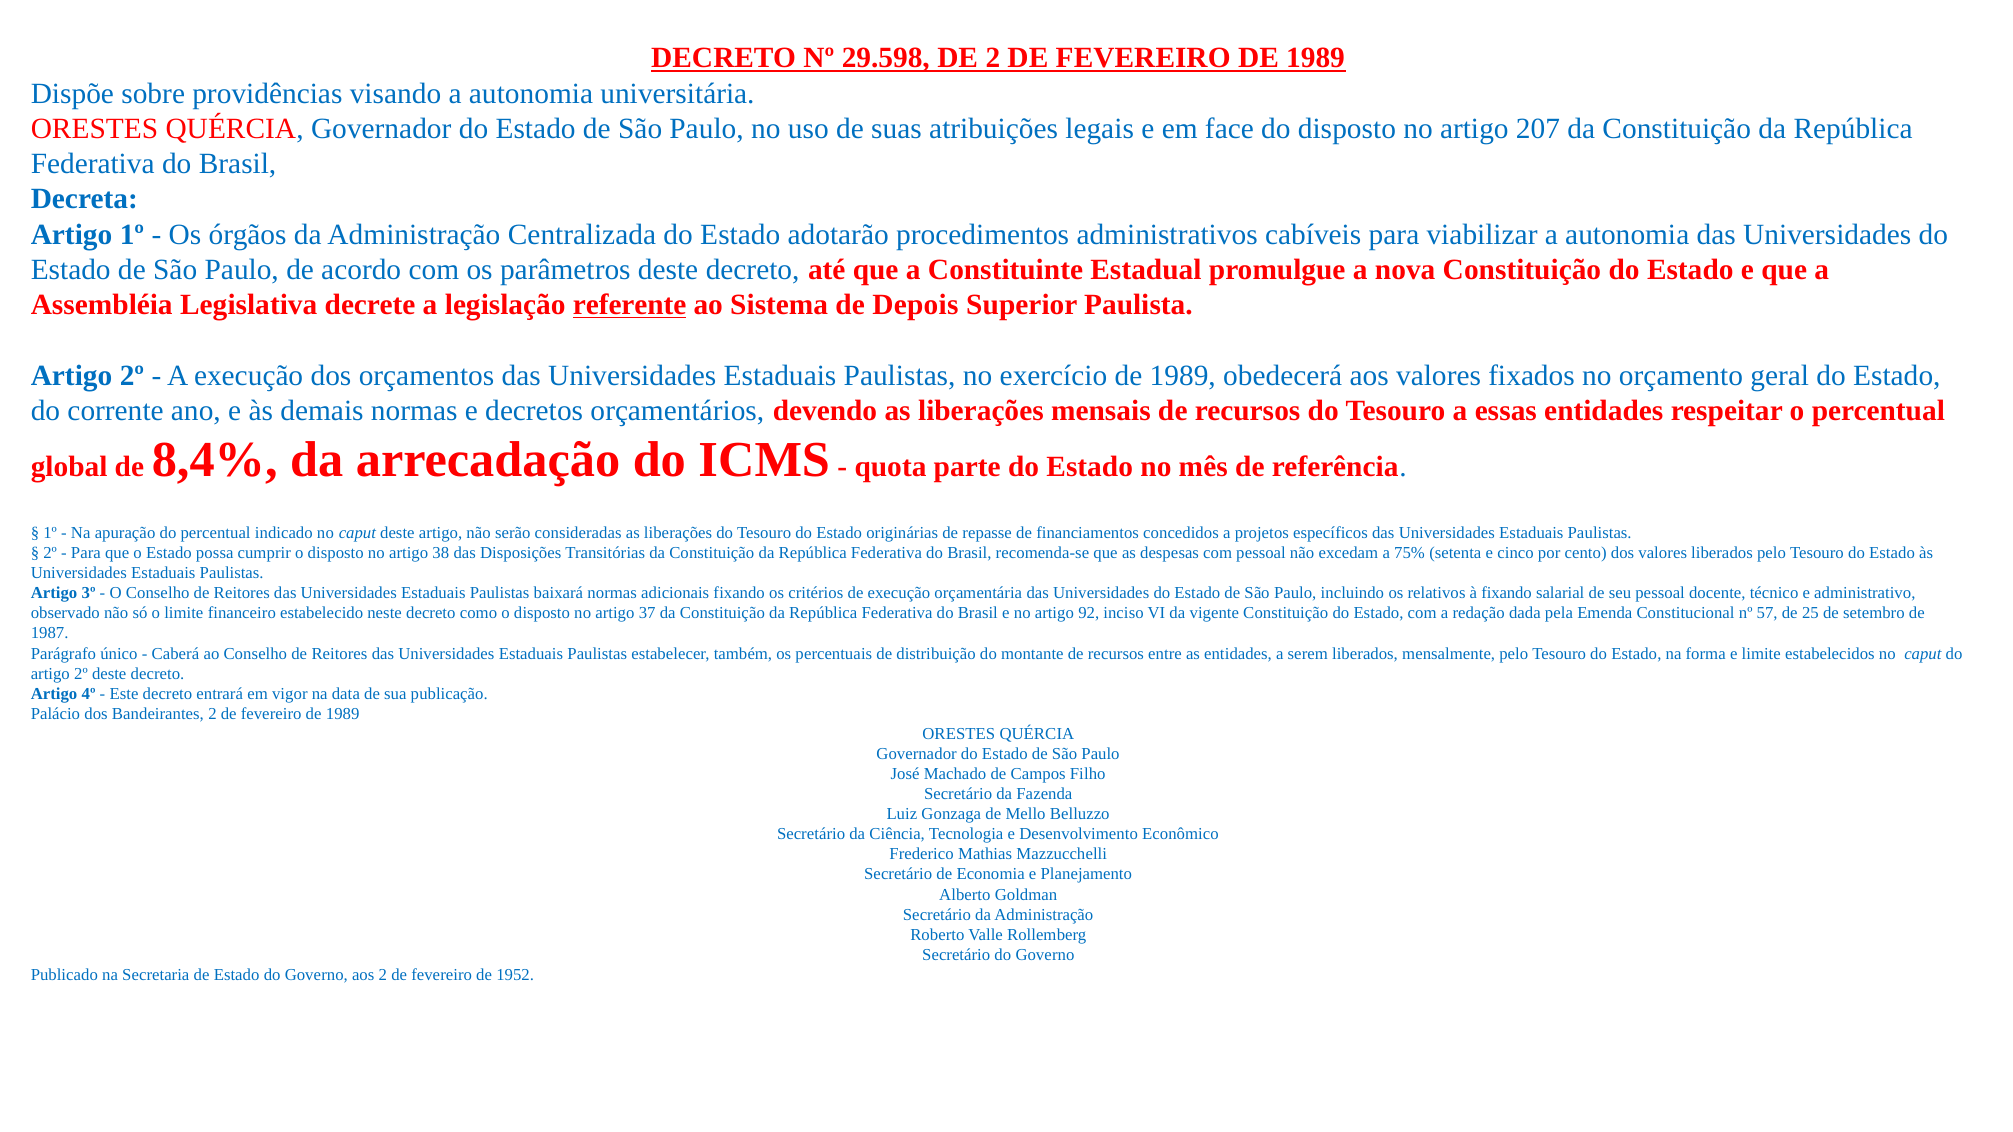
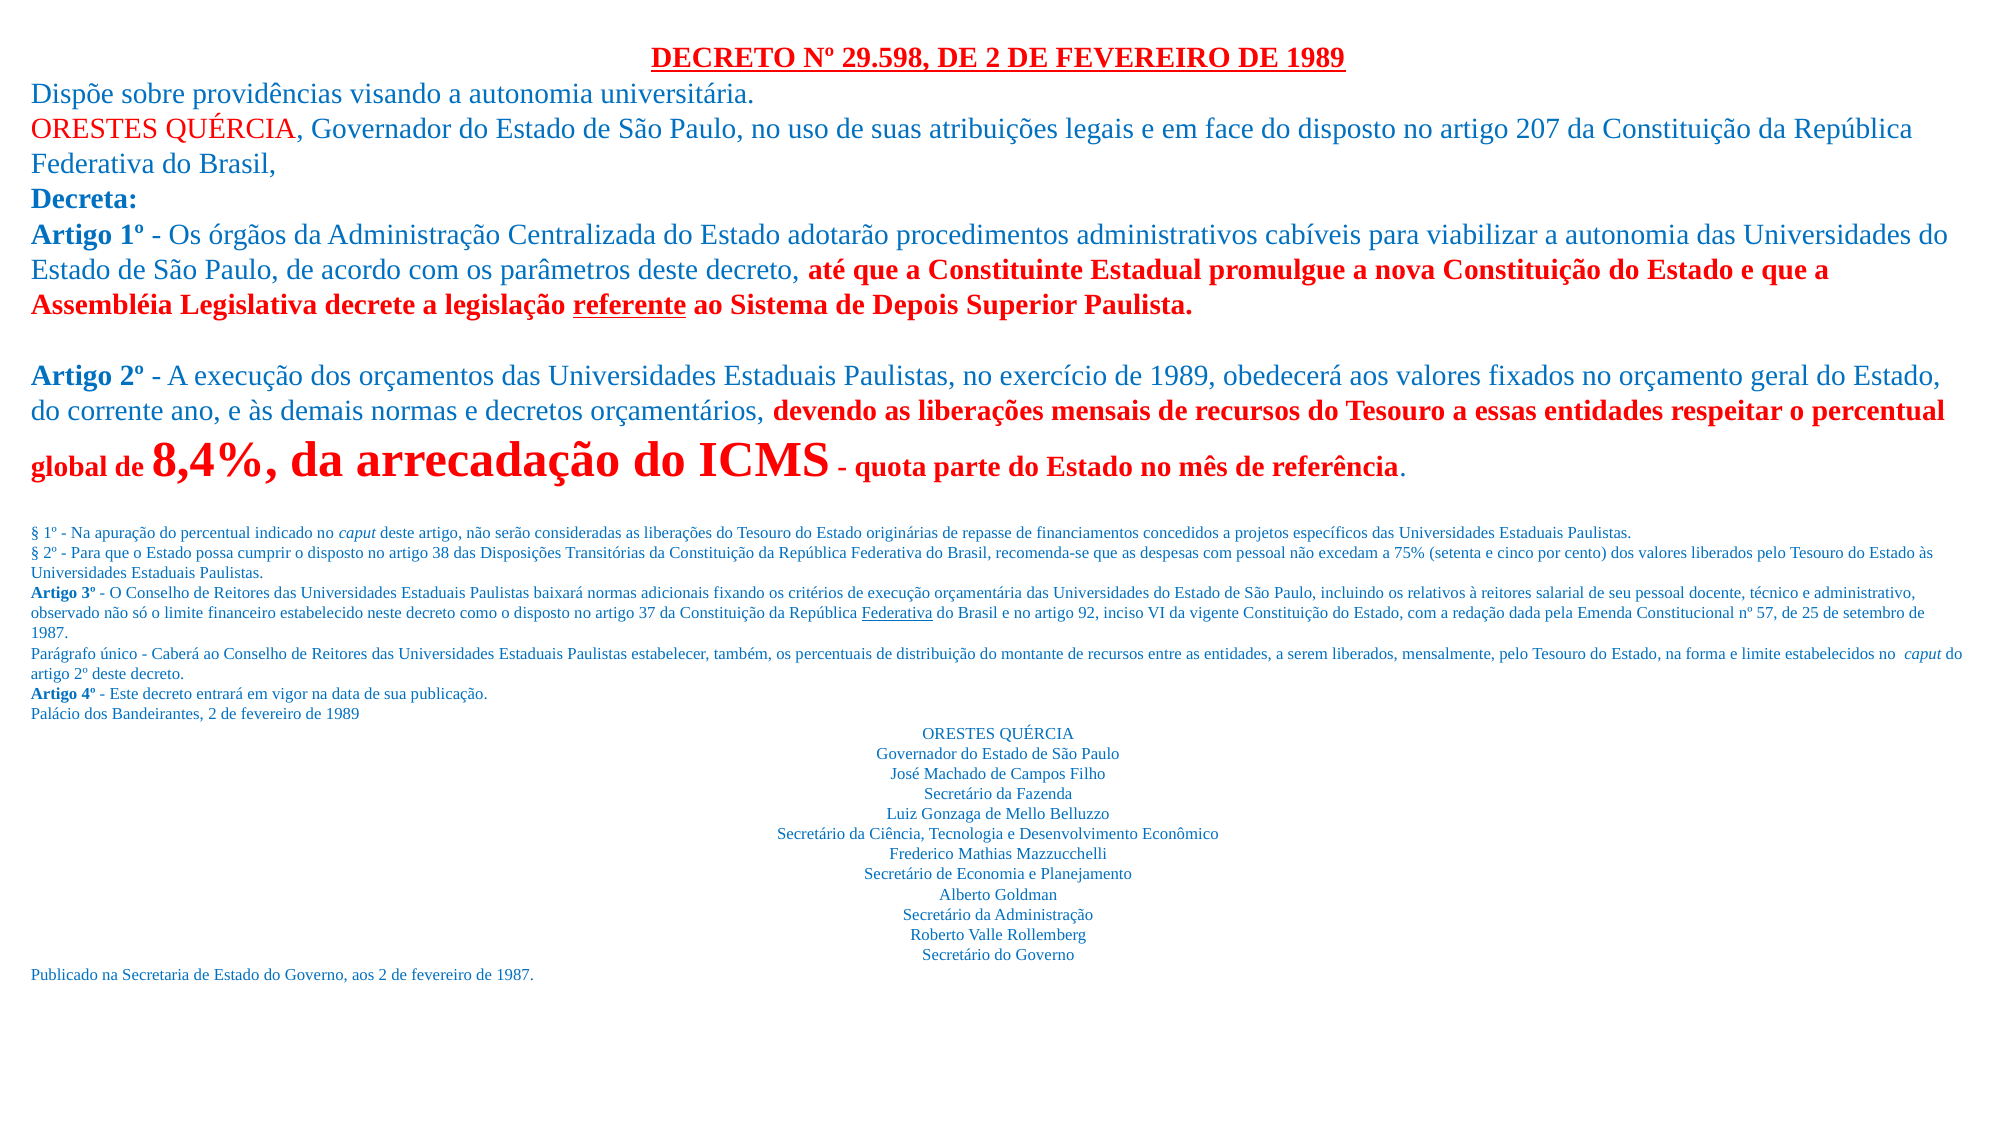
à fixando: fixando -> reitores (1507, 593)
Federativa underline: none -> present (897, 614)
fevereiro de 1952: 1952 -> 1987 (515, 975)
